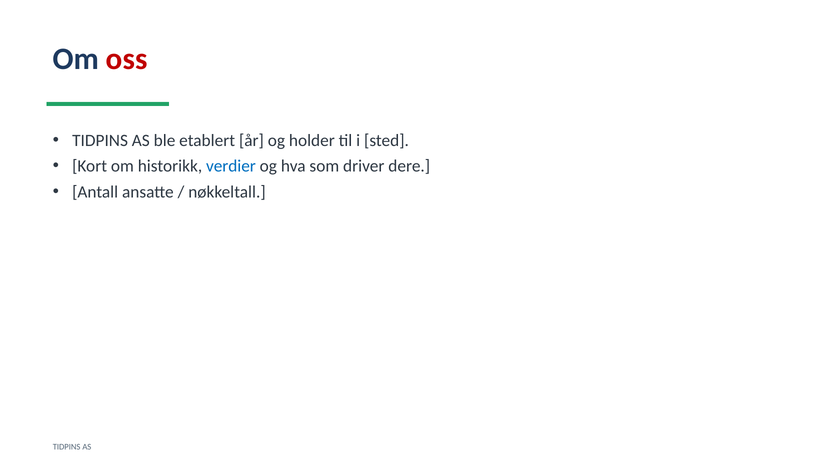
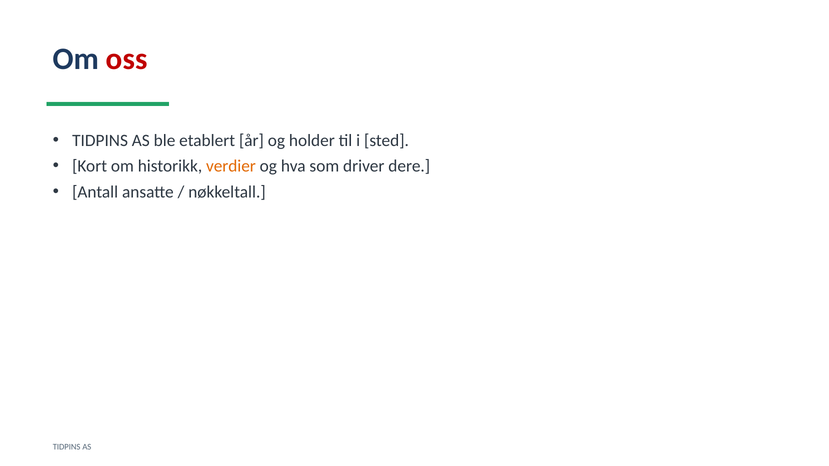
verdier colour: blue -> orange (231, 166)
